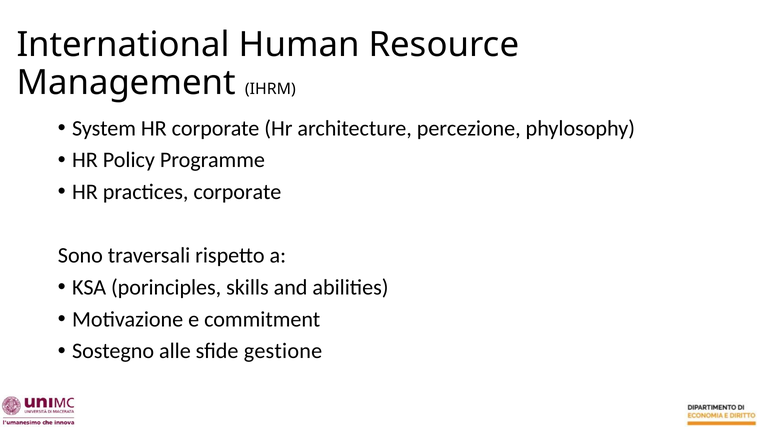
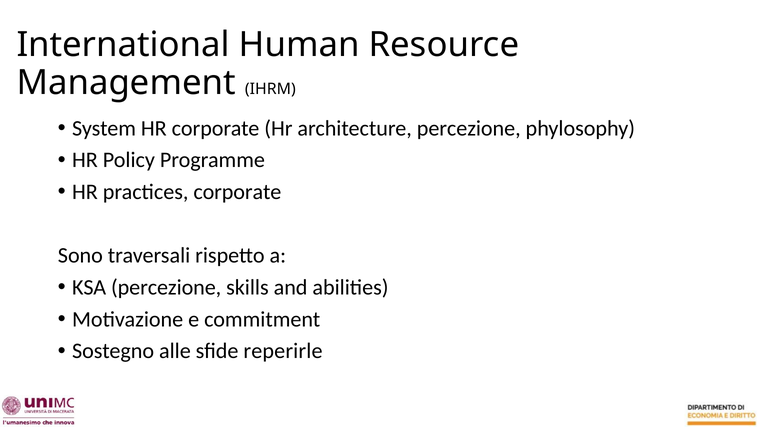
KSA porinciples: porinciples -> percezione (166, 287)
gestione: gestione -> reperirle (283, 351)
